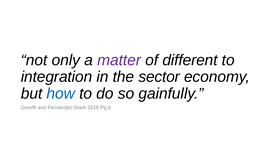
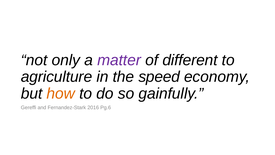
integration: integration -> agriculture (57, 77)
sector: sector -> speed (159, 77)
how colour: blue -> orange (61, 93)
